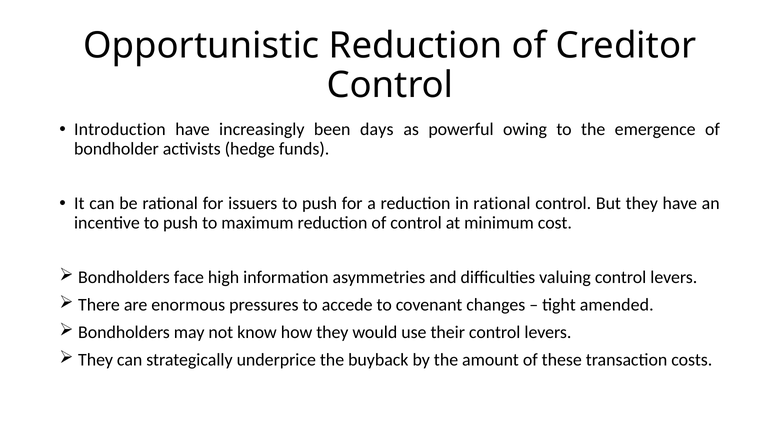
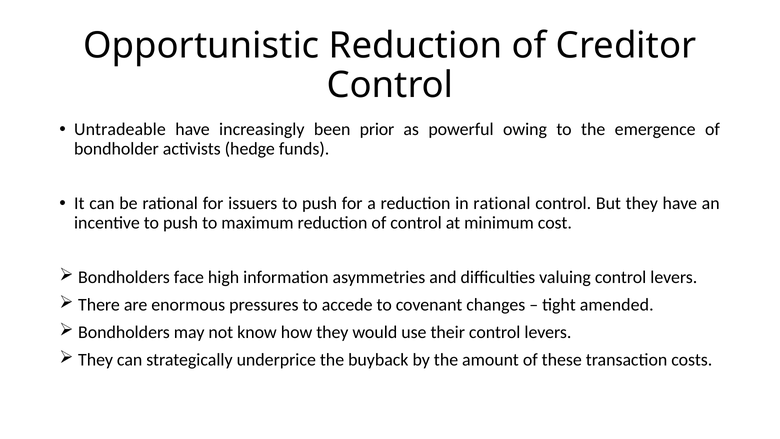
Introduction: Introduction -> Untradeable (120, 129)
days: days -> prior (377, 129)
